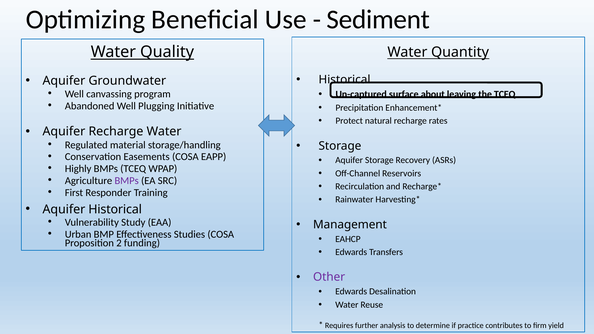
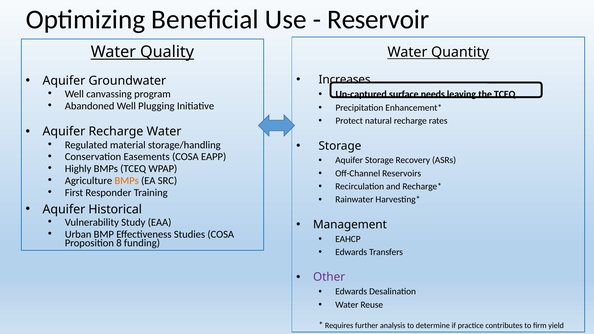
Sediment: Sediment -> Reservoir (378, 20)
Historical: Historical -> Increases (345, 80)
about: about -> needs (433, 94)
BMPs colour: purple -> orange (127, 181)
2: 2 -> 8 (119, 243)
